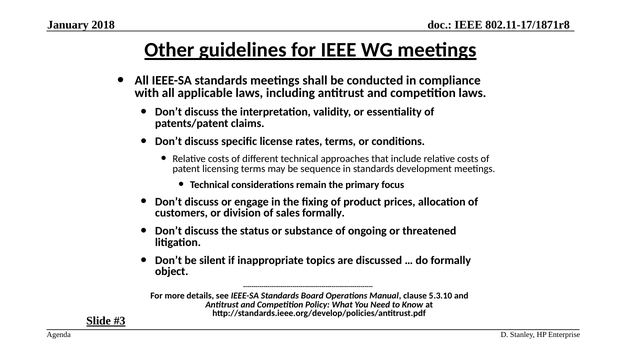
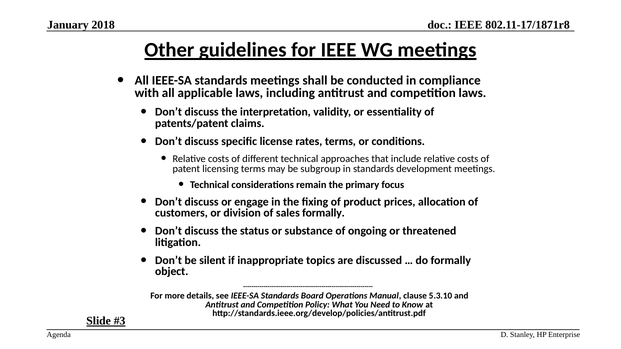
sequence: sequence -> subgroup (321, 169)
